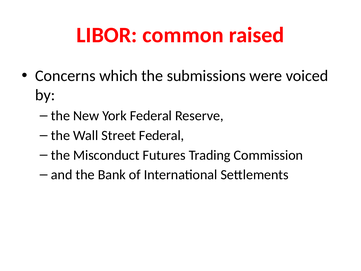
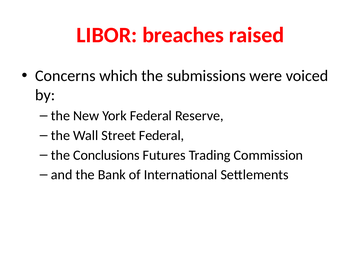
common: common -> breaches (183, 35)
Misconduct: Misconduct -> Conclusions (106, 155)
